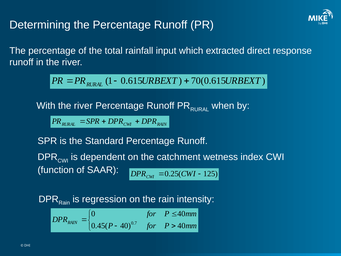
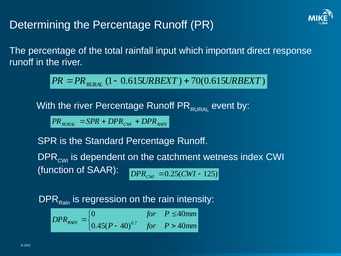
extracted: extracted -> important (225, 51)
when: when -> event (223, 106)
